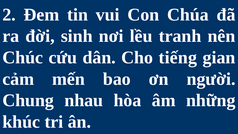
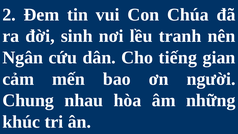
Chúc: Chúc -> Ngân (23, 57)
